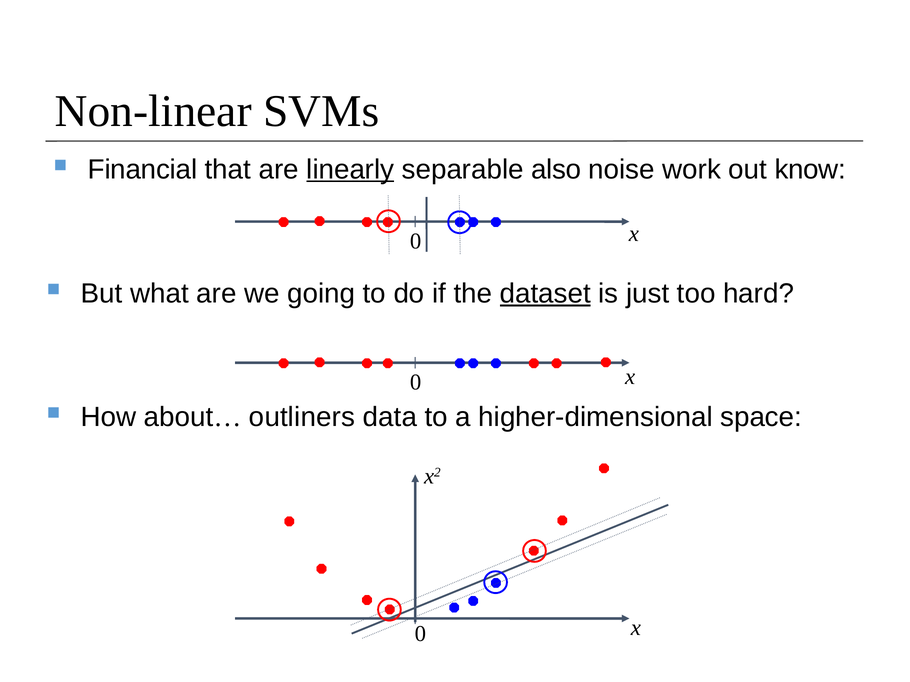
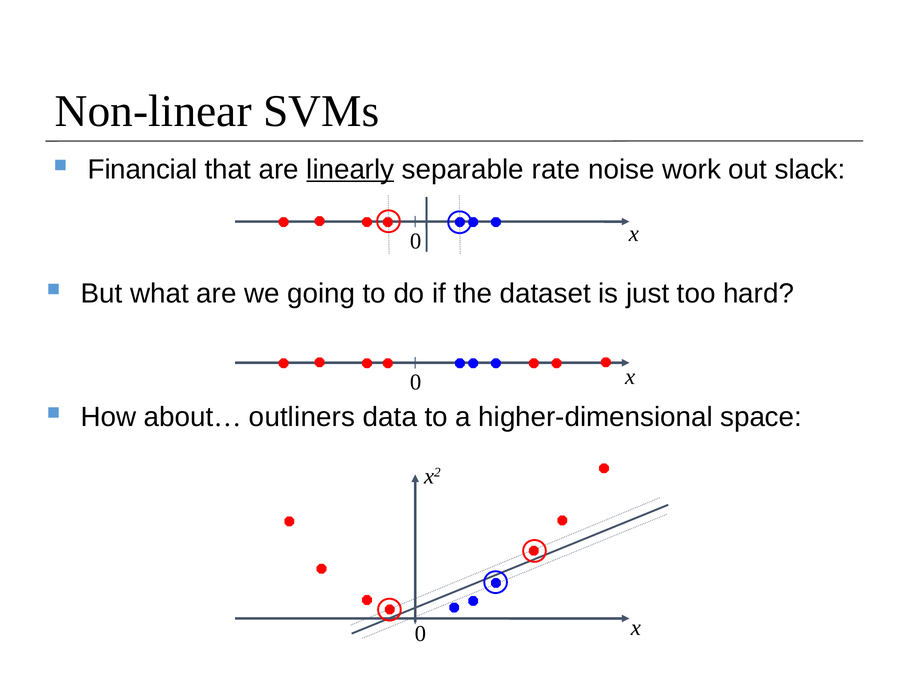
also: also -> rate (556, 169)
know: know -> slack (810, 169)
dataset underline: present -> none (545, 294)
